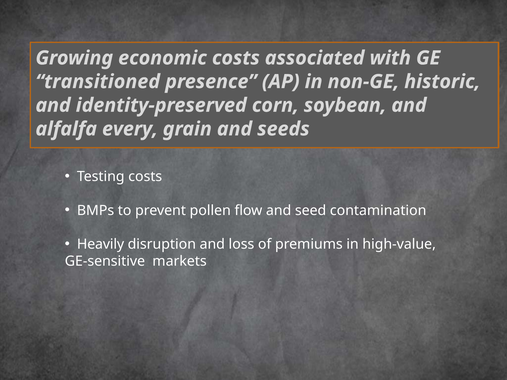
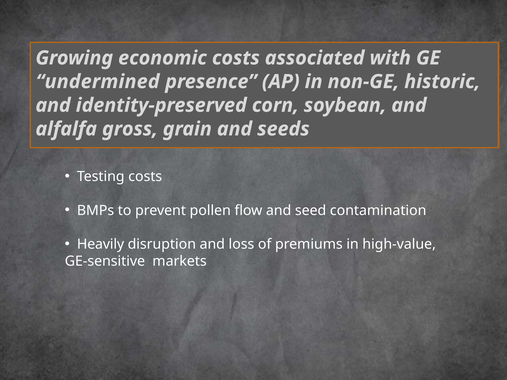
transitioned: transitioned -> undermined (98, 82)
every: every -> gross (130, 129)
